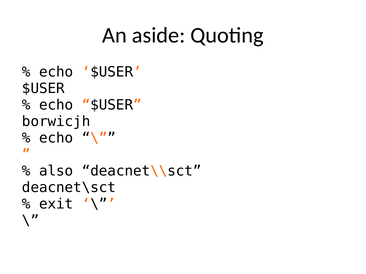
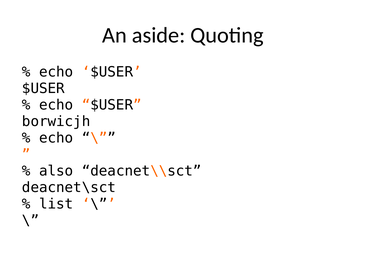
exit: exit -> list (56, 204)
